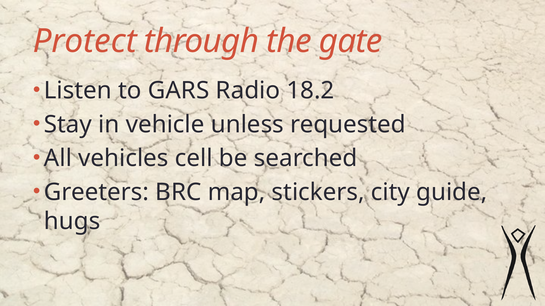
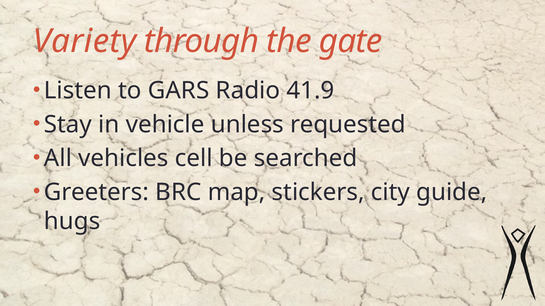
Protect: Protect -> Variety (85, 41)
18.2: 18.2 -> 41.9 (310, 91)
